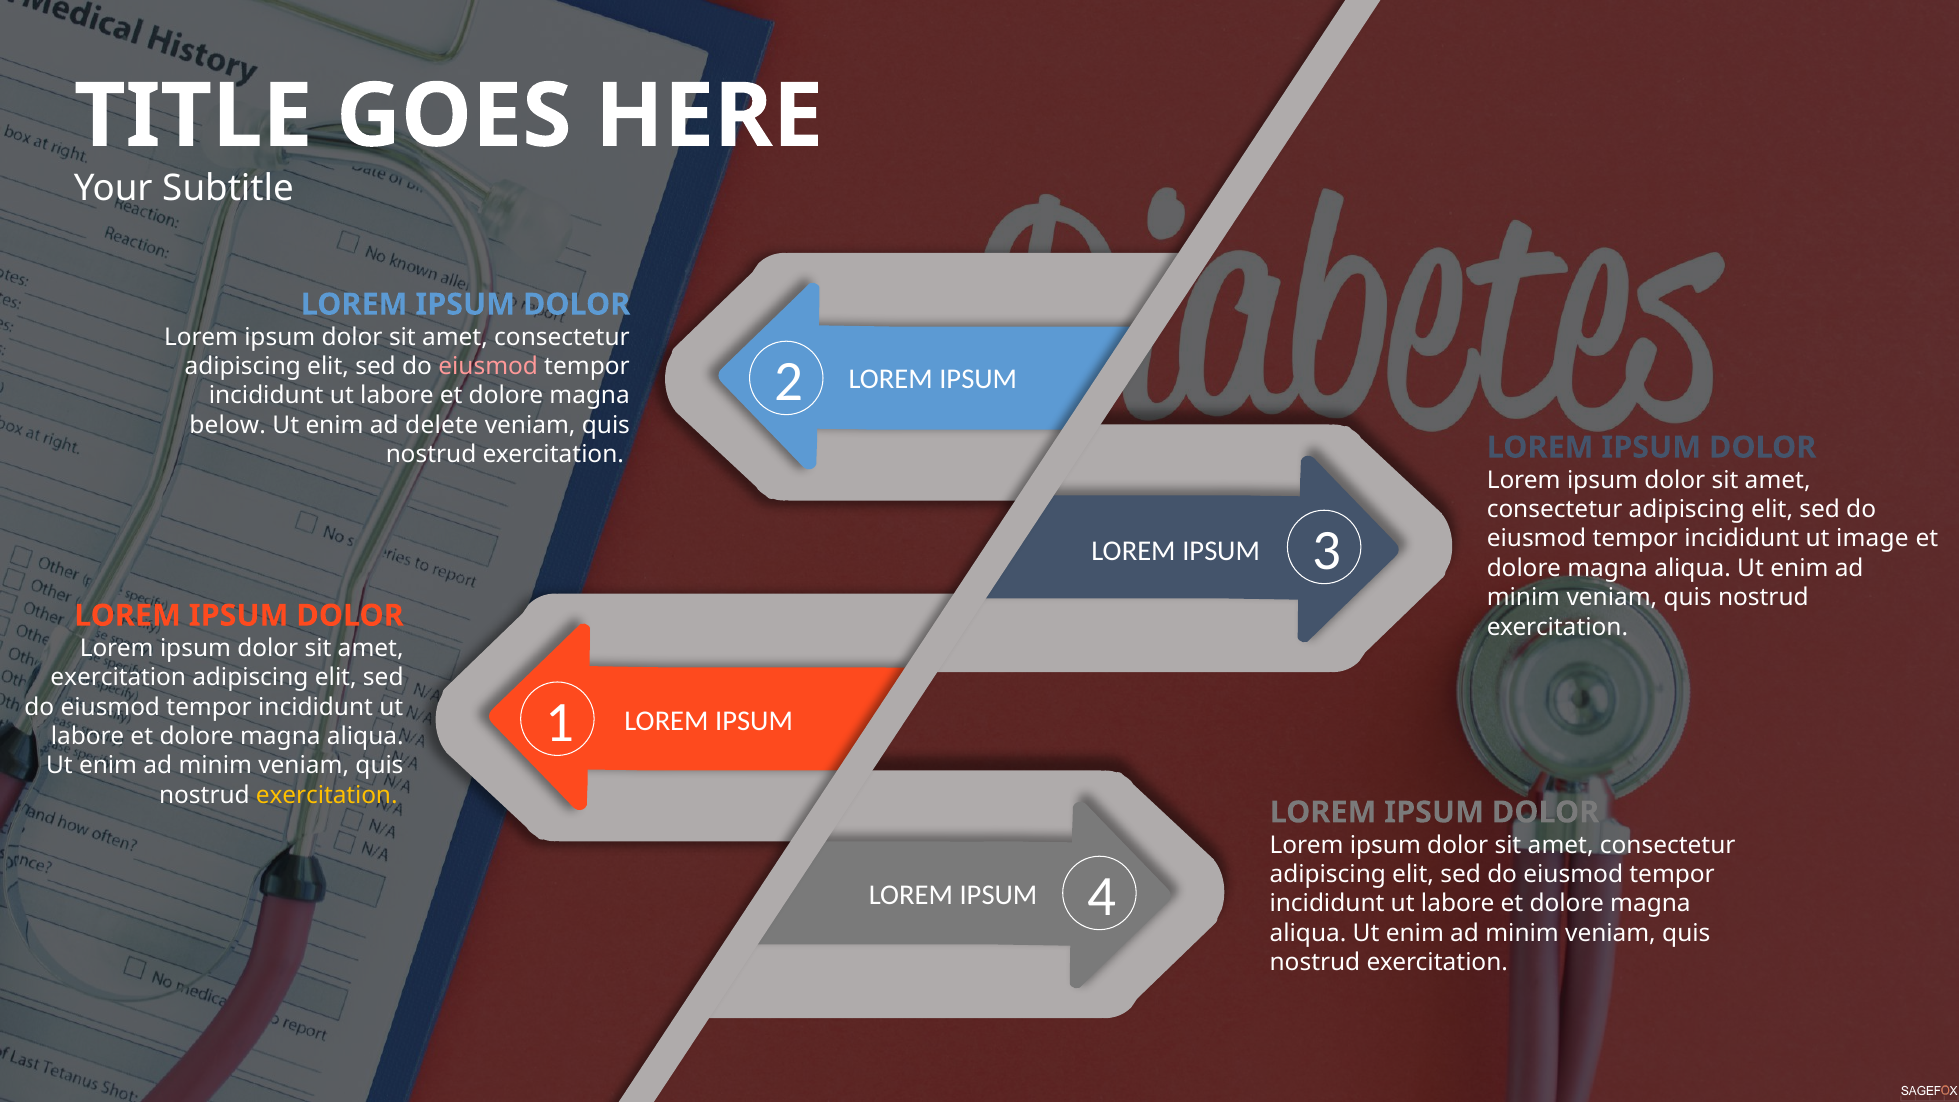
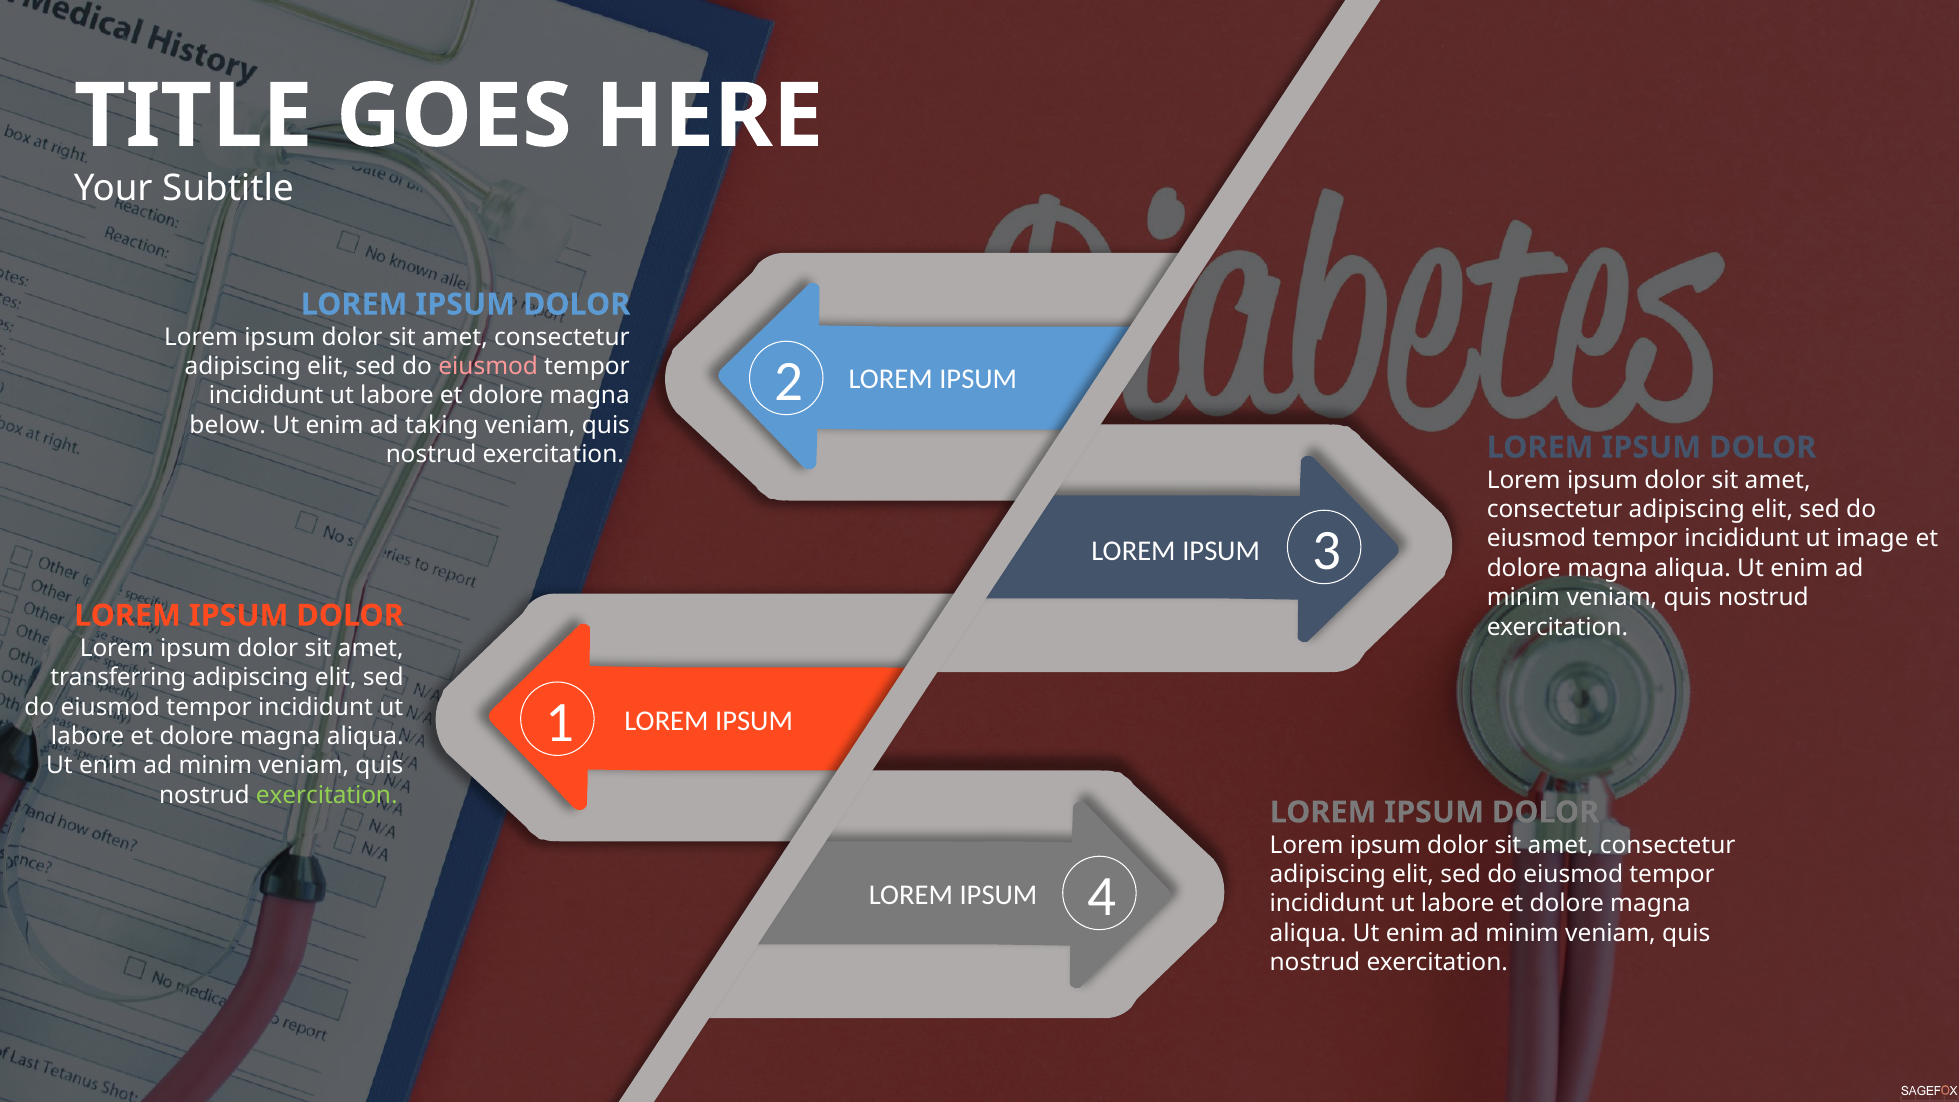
delete: delete -> taking (442, 425)
exercitation: exercitation -> transferring (118, 678)
exercitation colour: yellow -> light green (327, 795)
